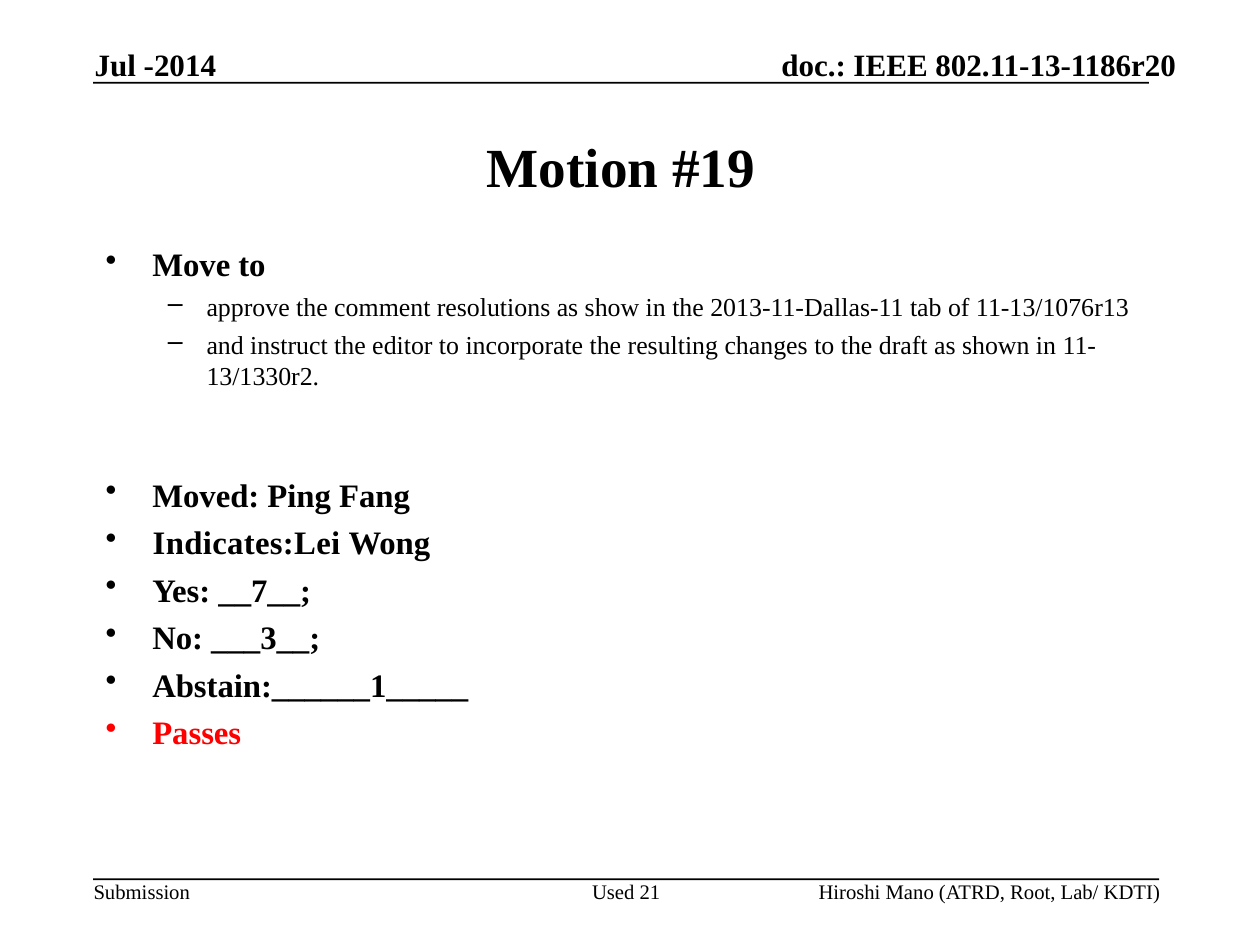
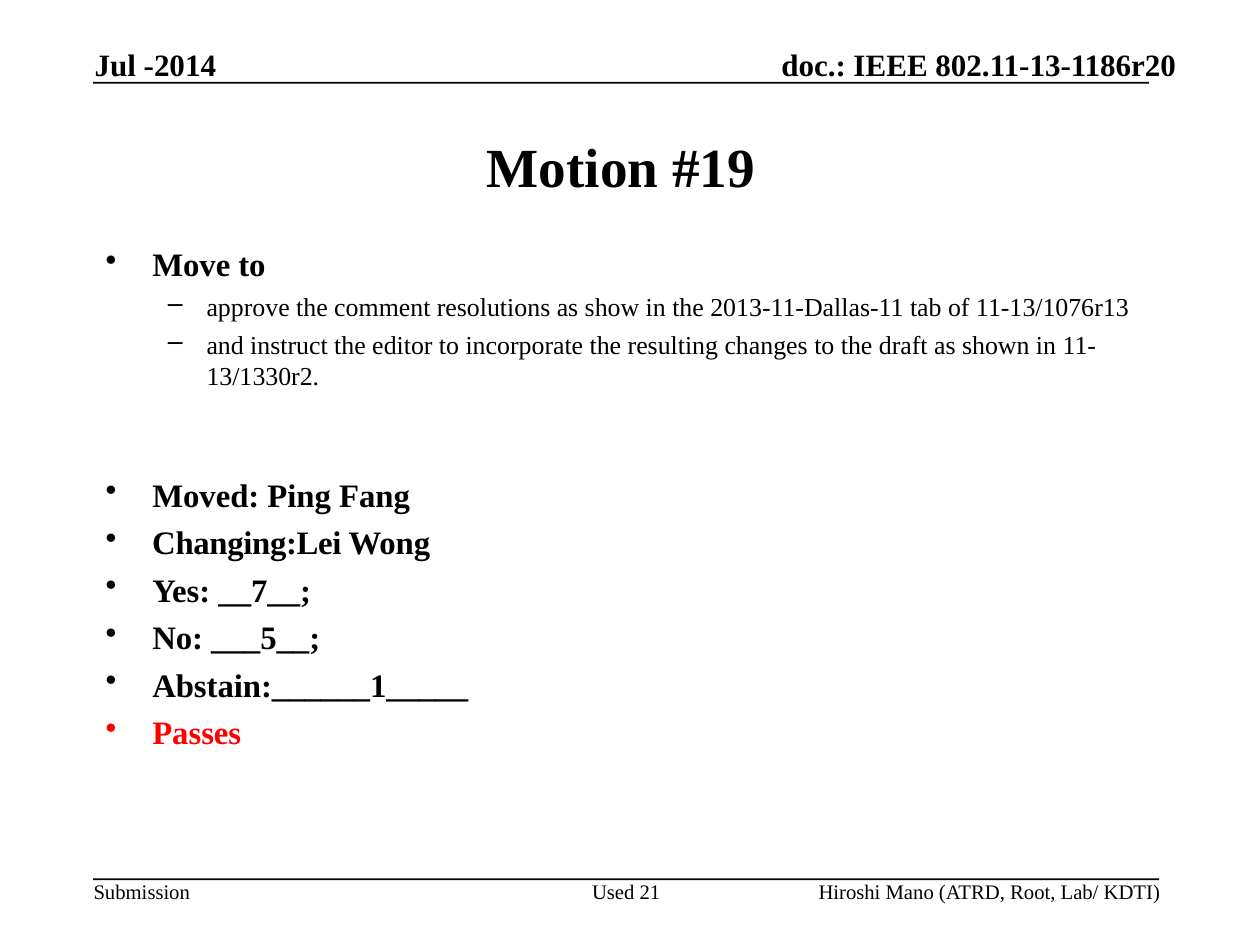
Indicates:Lei: Indicates:Lei -> Changing:Lei (247, 544)
___3__: ___3__ -> ___5__ (266, 639)
